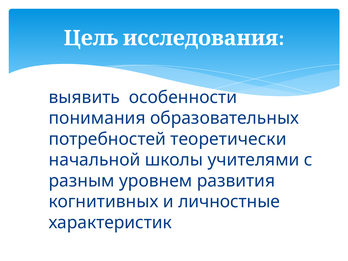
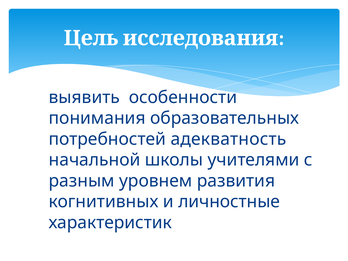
теоретически: теоретически -> адекватность (228, 139)
